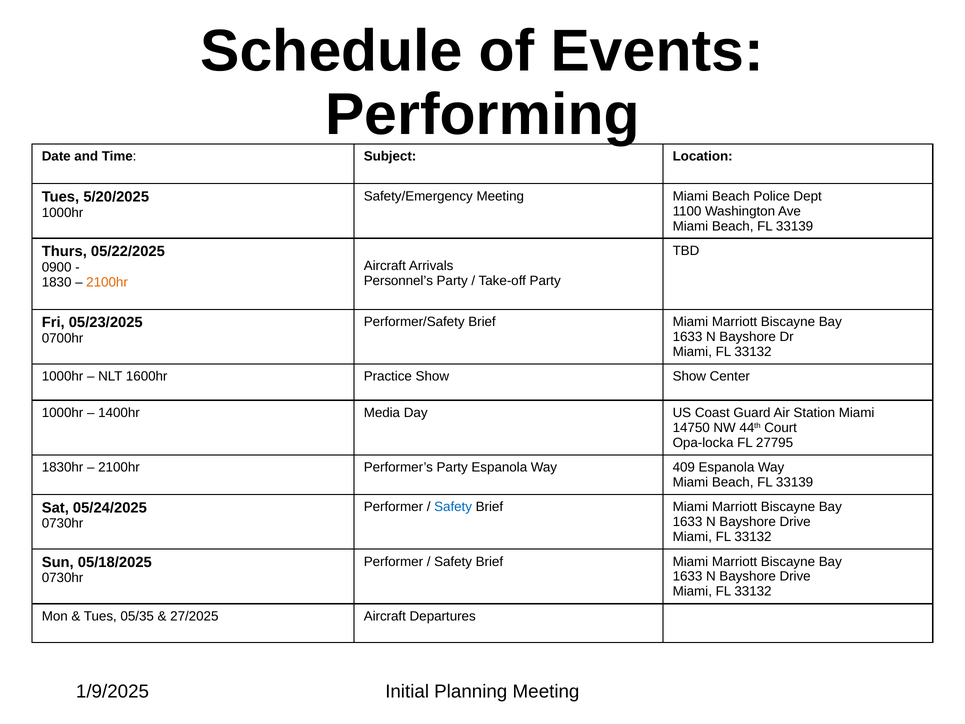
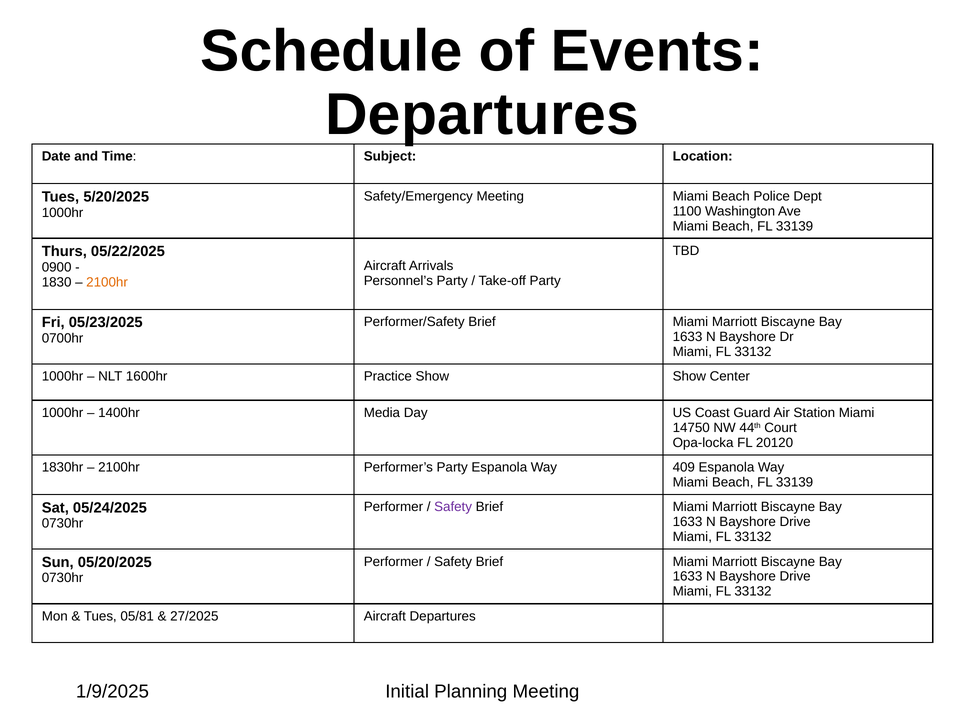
Performing: Performing -> Departures (482, 115)
27795: 27795 -> 20120 (775, 443)
Safety colour: blue -> purple (453, 507)
05/18/2025: 05/18/2025 -> 05/20/2025 (115, 562)
05/35: 05/35 -> 05/81 (137, 616)
